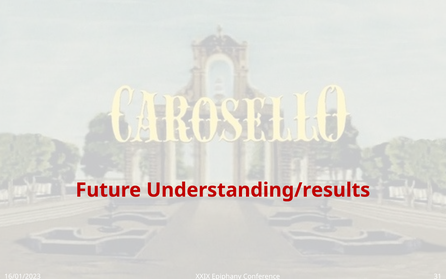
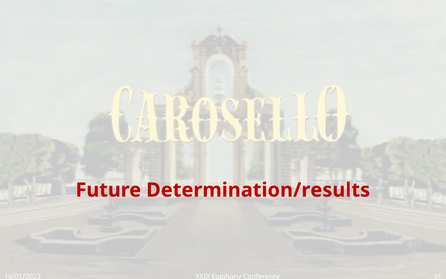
Understanding/results: Understanding/results -> Determination/results (258, 190)
